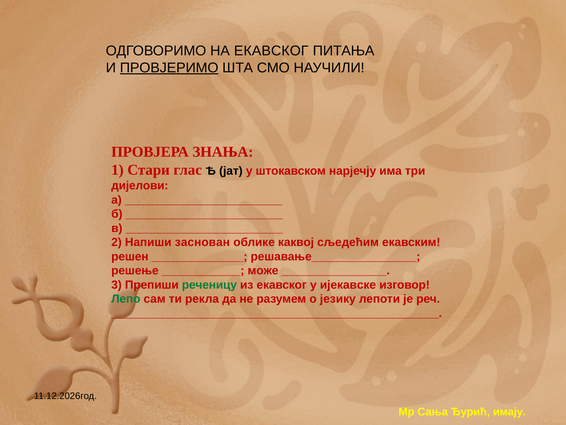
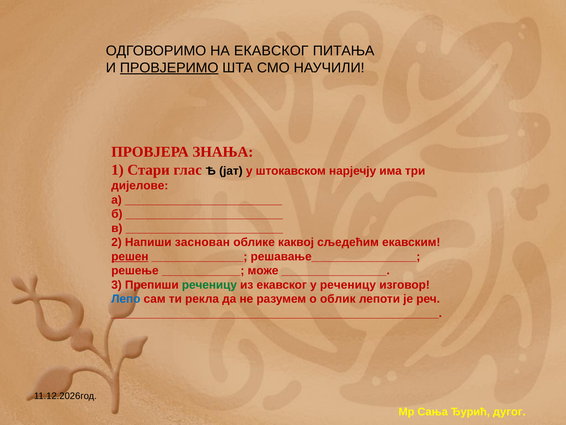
дијелови: дијелови -> дијелове (140, 186)
решен underline: none -> present (130, 256)
у ијекавске: ијекавске -> реченицу (348, 285)
Лепо colour: green -> blue (126, 299)
језику: језику -> облик (338, 299)
имају: имају -> дугог (509, 412)
